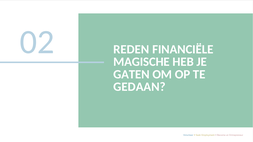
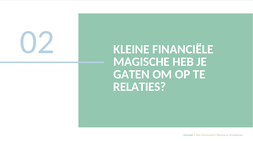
REDEN: REDEN -> KLEINE (131, 49)
GEDAAN: GEDAAN -> RELATIES (140, 87)
